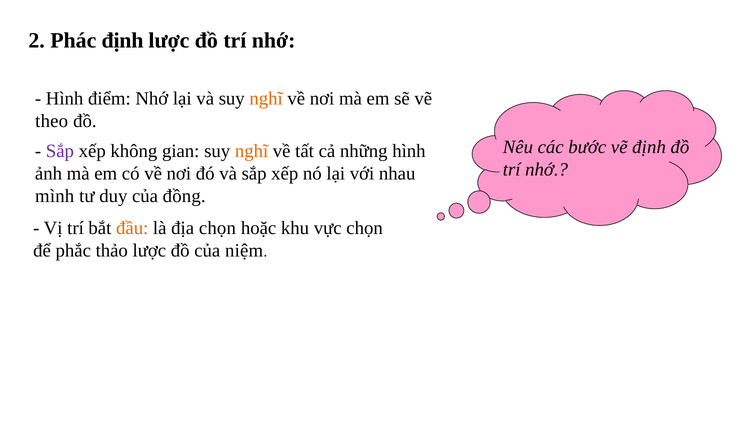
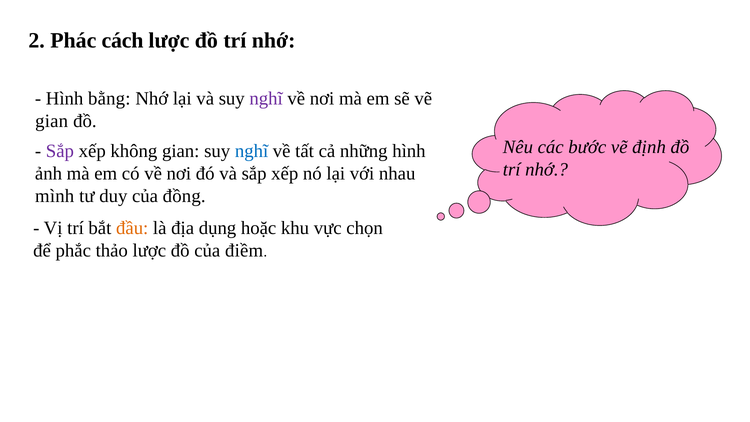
Phác định: định -> cách (123, 40)
điểm: điểm -> bằng (109, 98)
nghĩ colour: orange -> purple (266, 98)
theo: theo -> gian (52, 121)
nghĩ colour: orange -> blue (252, 151)
địa chọn: chọn -> dụng (218, 228)
niệm: niệm -> điềm (244, 250)
